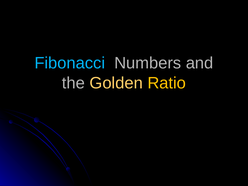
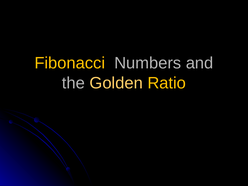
Fibonacci colour: light blue -> yellow (70, 63)
